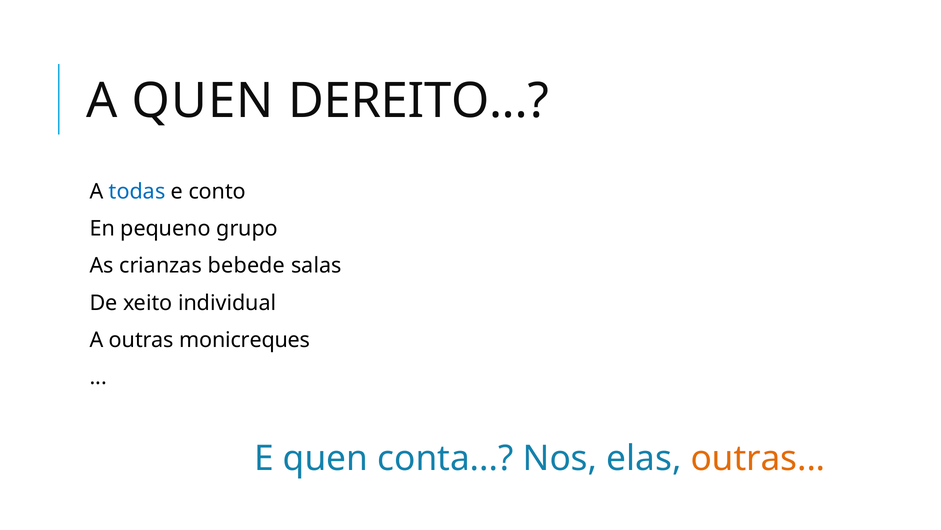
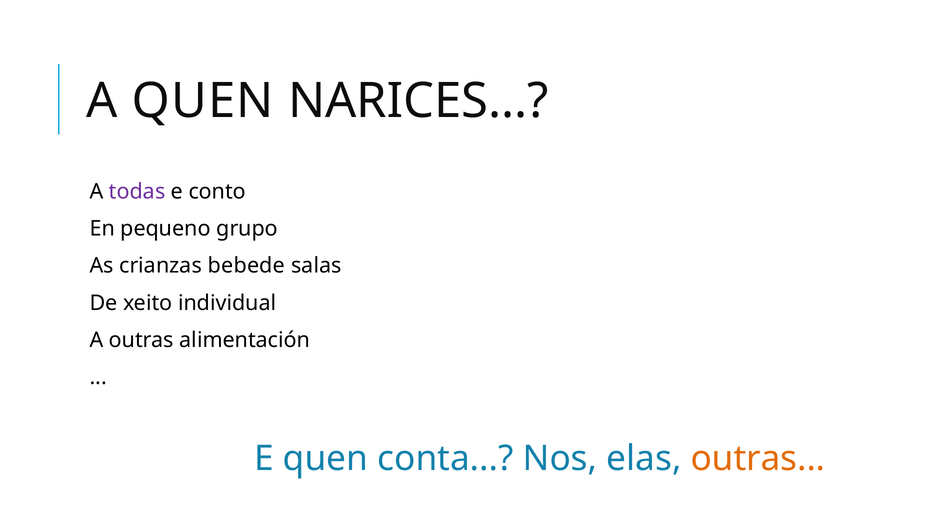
DEREITO: DEREITO -> NARICES (418, 101)
todas colour: blue -> purple (137, 191)
monicreques: monicreques -> alimentación (245, 340)
